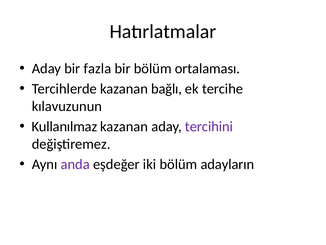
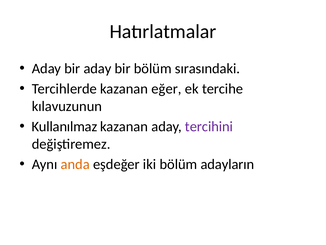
bir fazla: fazla -> aday (97, 68)
ortalaması: ortalaması -> sırasındaki (207, 68)
bağlı: bağlı -> eğer (166, 89)
anda colour: purple -> orange (75, 164)
